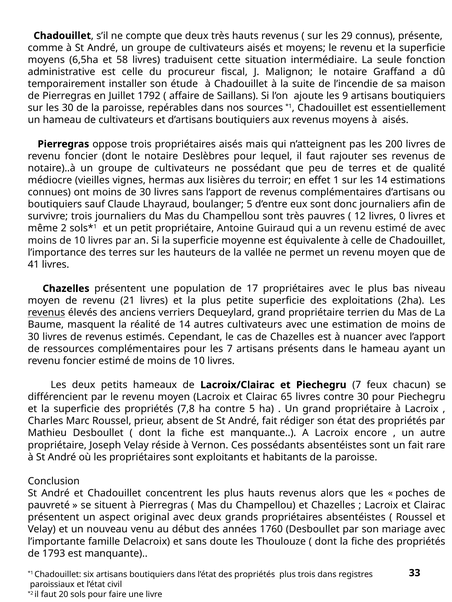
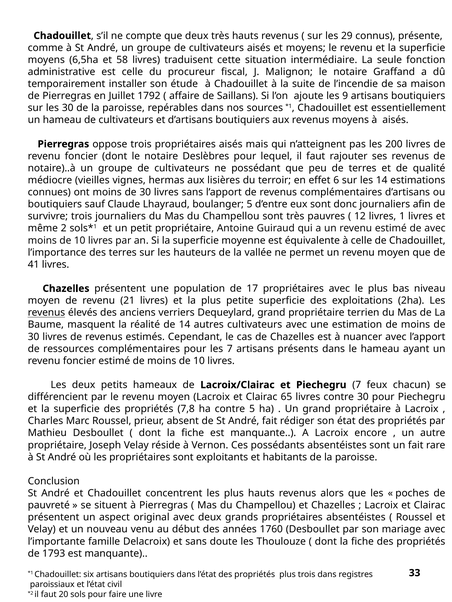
1: 1 -> 6 (336, 180)
0: 0 -> 1 (402, 217)
